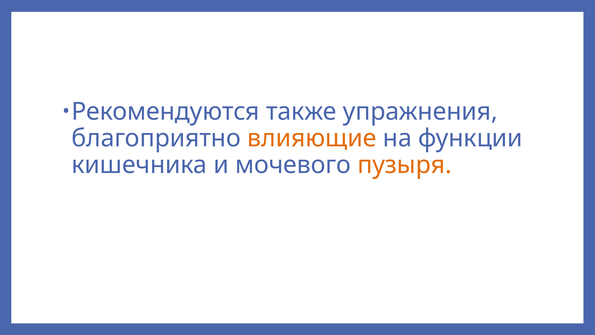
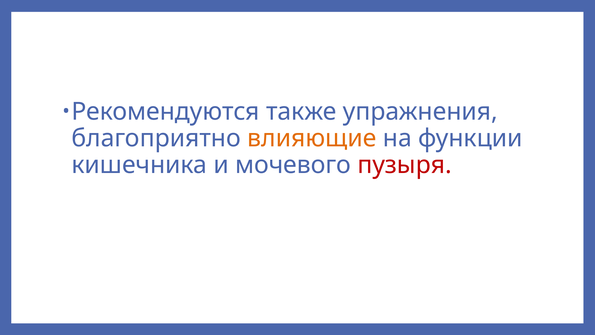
пузыря colour: orange -> red (405, 165)
